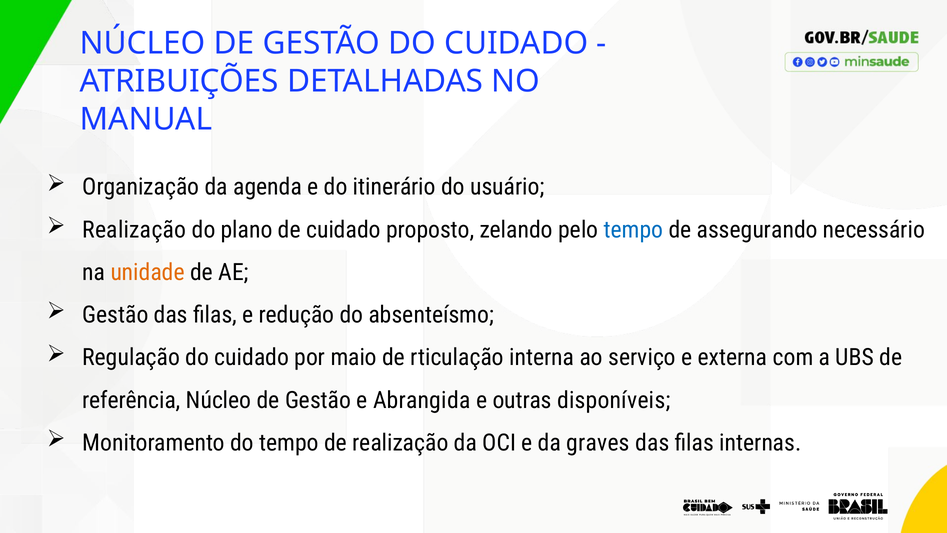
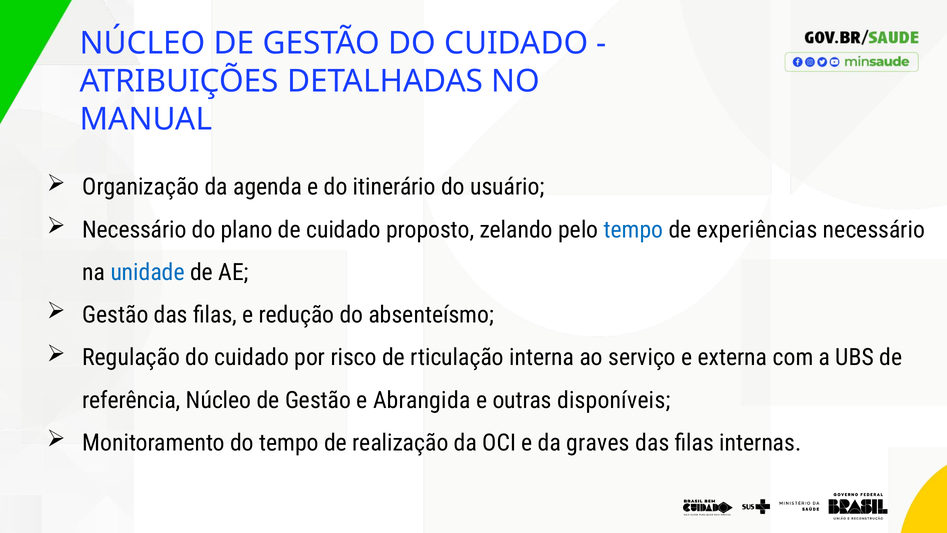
Realização: Realização -> Necessário (134, 230)
assegurando: assegurando -> experiências (757, 230)
unidade colour: orange -> blue (148, 272)
maio: maio -> risco (354, 357)
